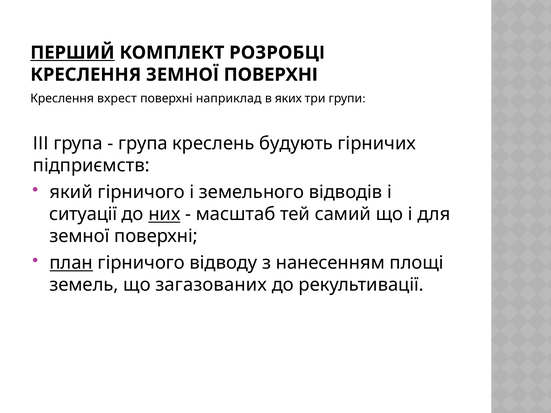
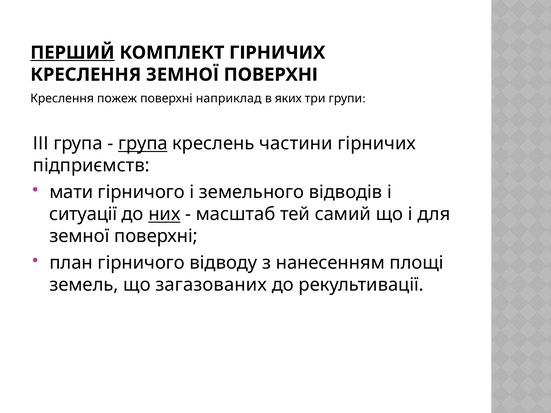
КОМПЛЕКТ РОЗРОБЦІ: РОЗРОБЦІ -> ГІРНИЧИХ (277, 53)
вхрест: вхрест -> пожеж (117, 98)
група underline: none -> present (143, 144)
будують: будують -> частини (296, 144)
який: який -> мати (71, 192)
план underline: present -> none (71, 263)
